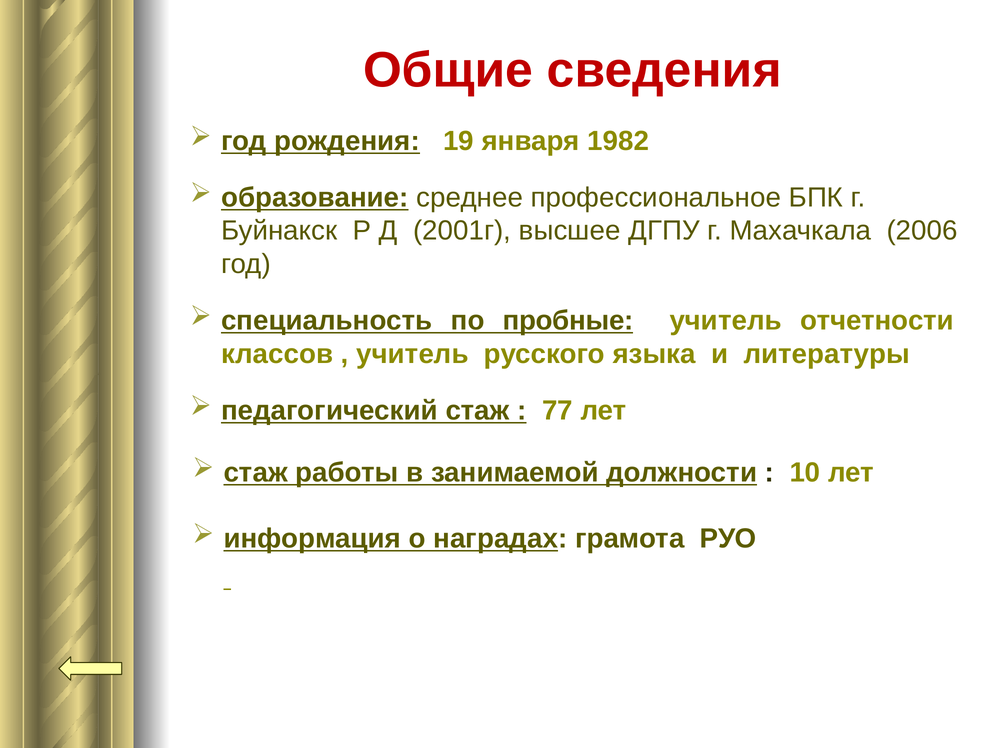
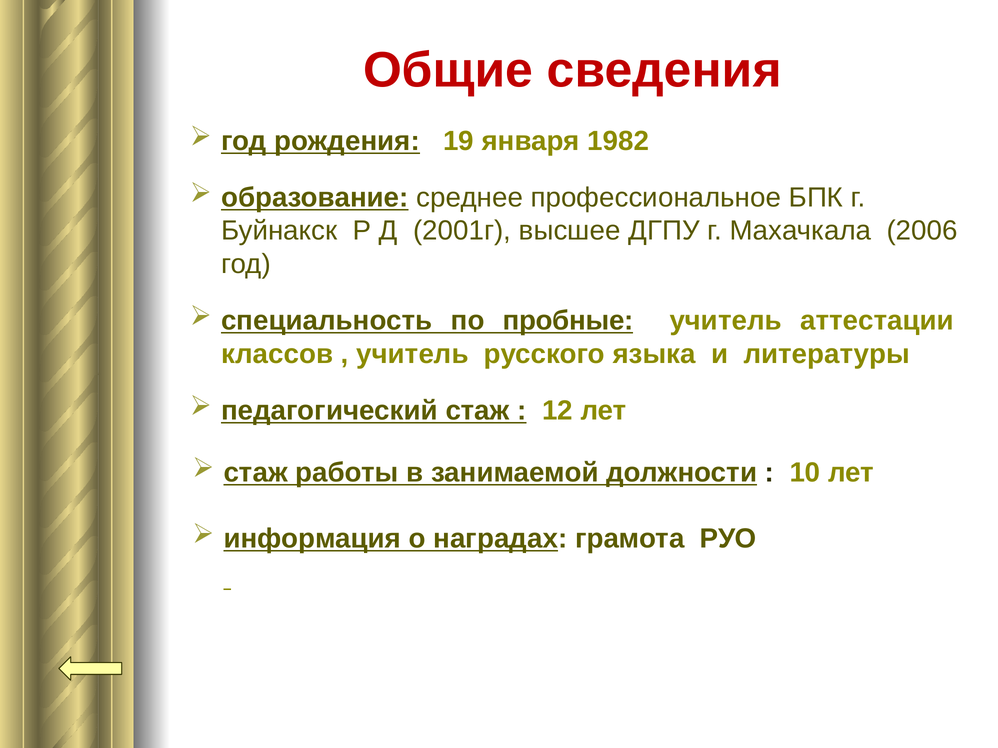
отчетности: отчетности -> аттестации (877, 321)
77: 77 -> 12 (557, 411)
